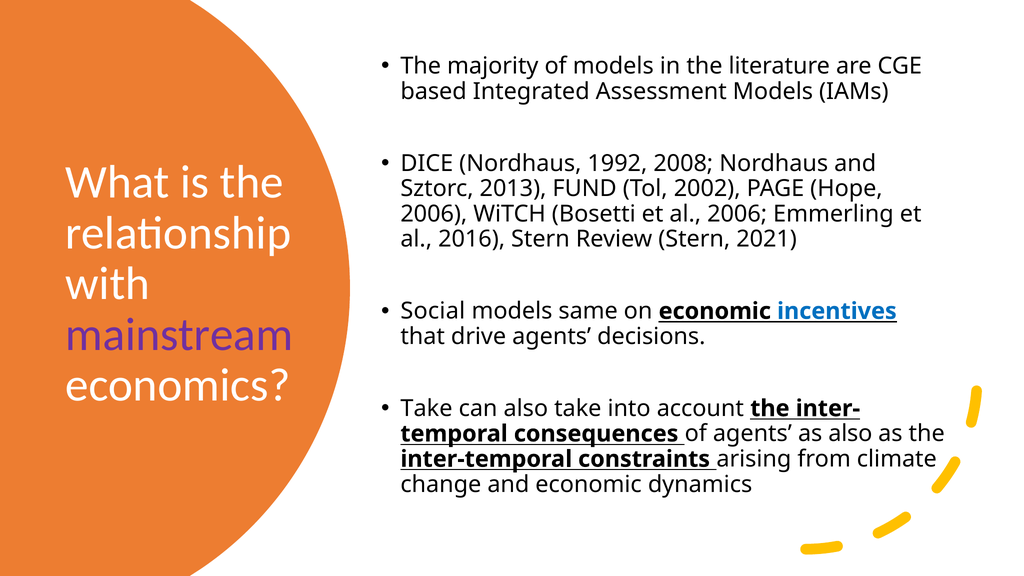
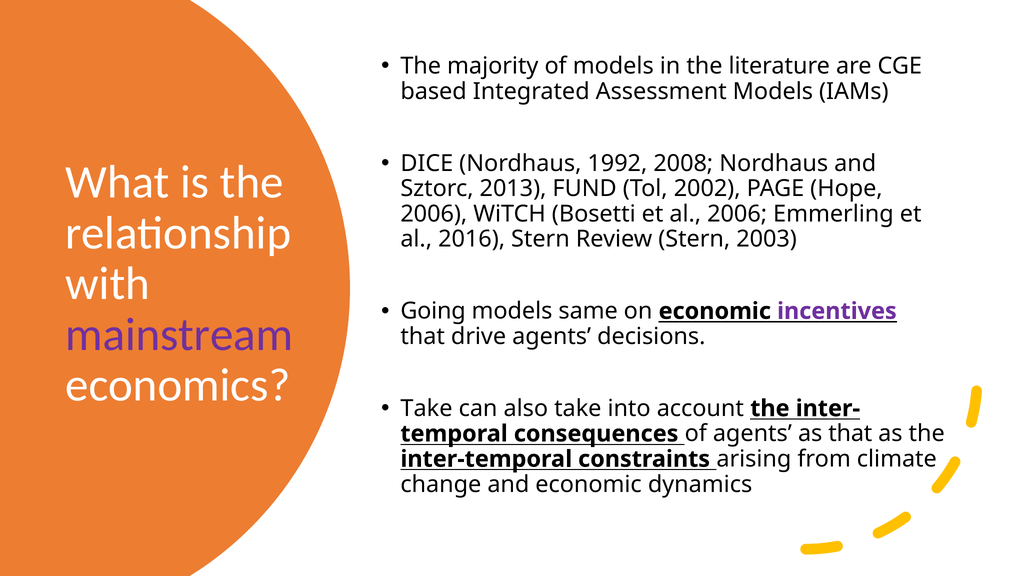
2021: 2021 -> 2003 (767, 239)
Social: Social -> Going (433, 311)
incentives colour: blue -> purple (837, 311)
as also: also -> that (850, 434)
